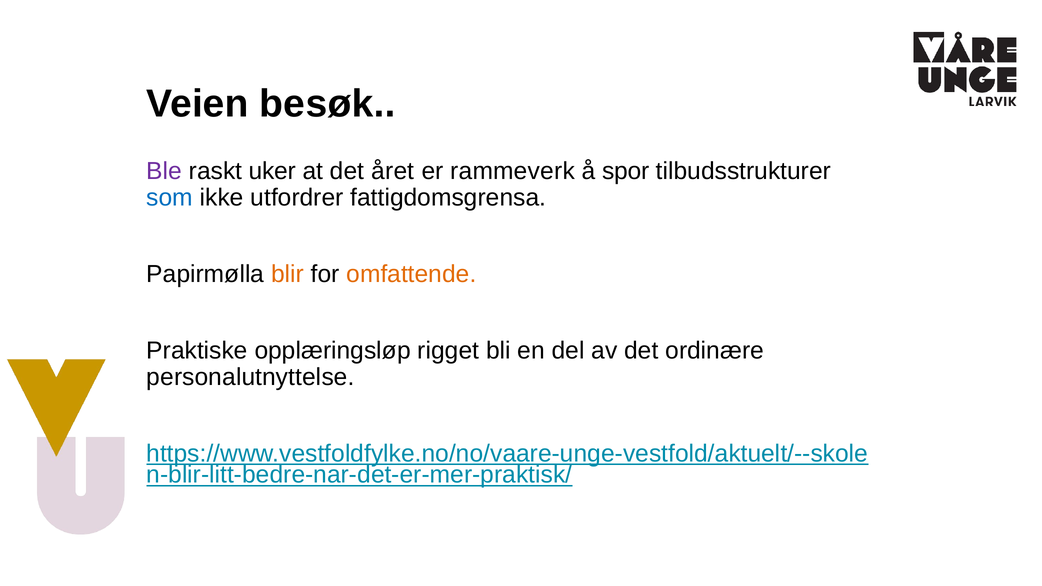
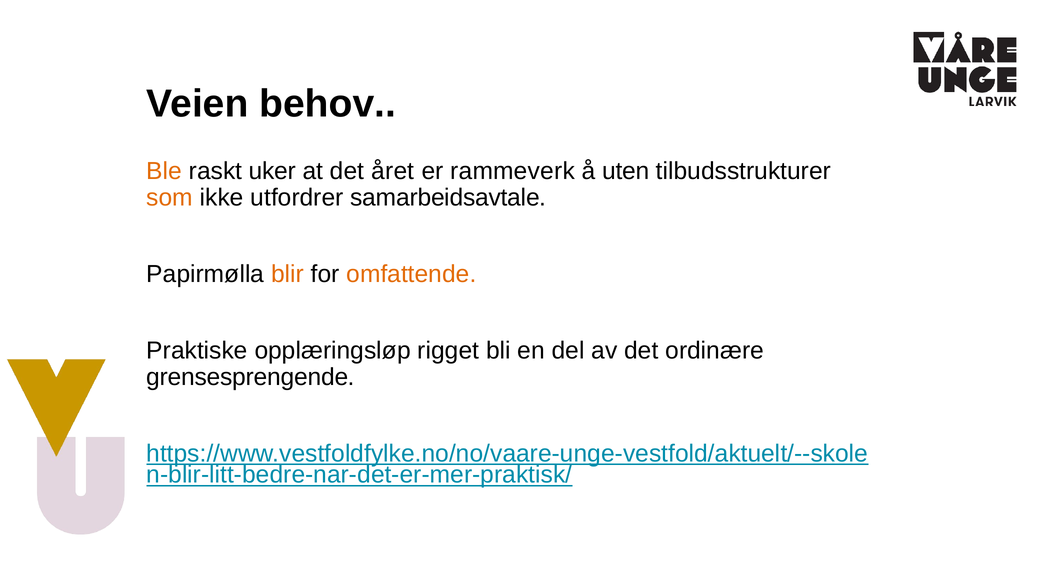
besøk: besøk -> behov (328, 104)
Ble colour: purple -> orange (164, 171)
spor: spor -> uten (626, 171)
som colour: blue -> orange (170, 198)
fattigdomsgrensa: fattigdomsgrensa -> samarbeidsavtale (448, 198)
personalutnyttelse: personalutnyttelse -> grensesprengende (251, 377)
